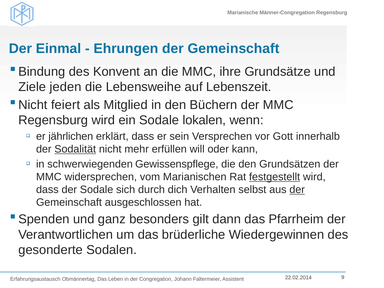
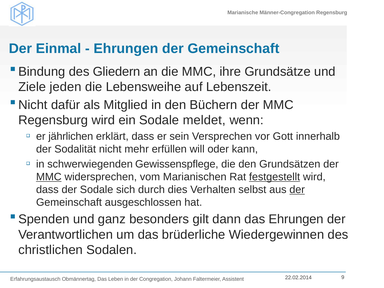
Konvent: Konvent -> Gliedern (117, 72)
feiert: feiert -> dafür (66, 105)
lokalen: lokalen -> meldet (204, 120)
Sodalität underline: present -> none (75, 149)
MMC underline: none -> present (49, 177)
dich: dich -> dies (178, 190)
das Pfarrheim: Pfarrheim -> Ehrungen (296, 219)
gesonderte: gesonderte -> christlichen (51, 250)
